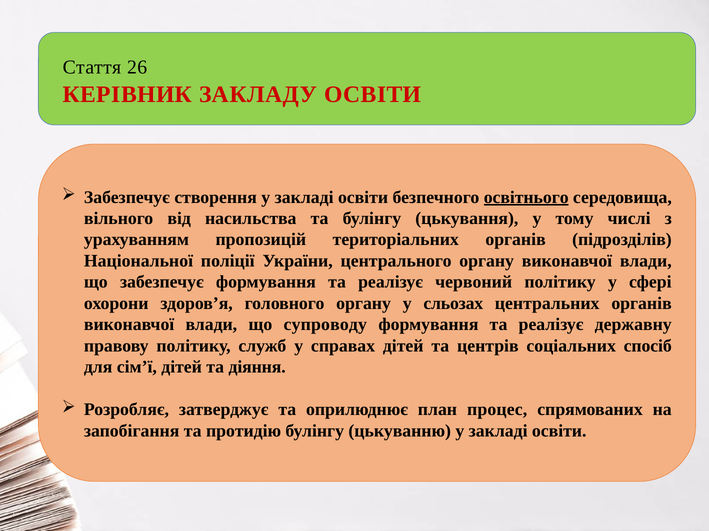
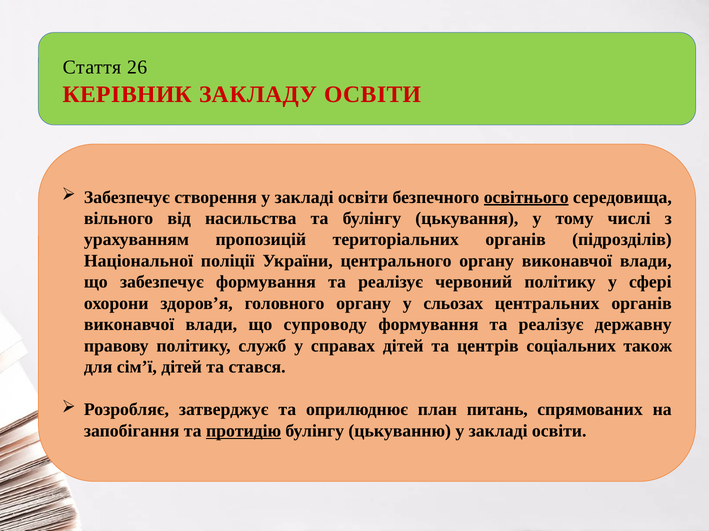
спосіб: спосіб -> також (648, 346)
діяння: діяння -> стався (257, 368)
процес: процес -> питань (497, 410)
протидію underline: none -> present (244, 431)
